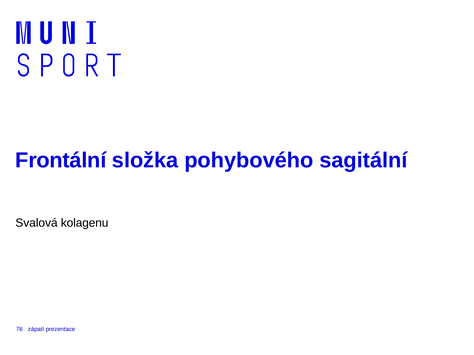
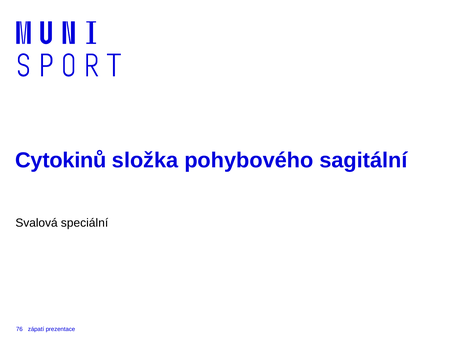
Frontální: Frontální -> Cytokinů (61, 161)
kolagenu: kolagenu -> speciální (85, 223)
